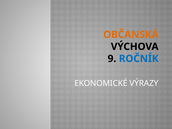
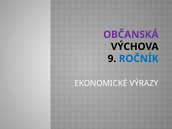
OBČANSKÁ colour: orange -> purple (131, 35)
